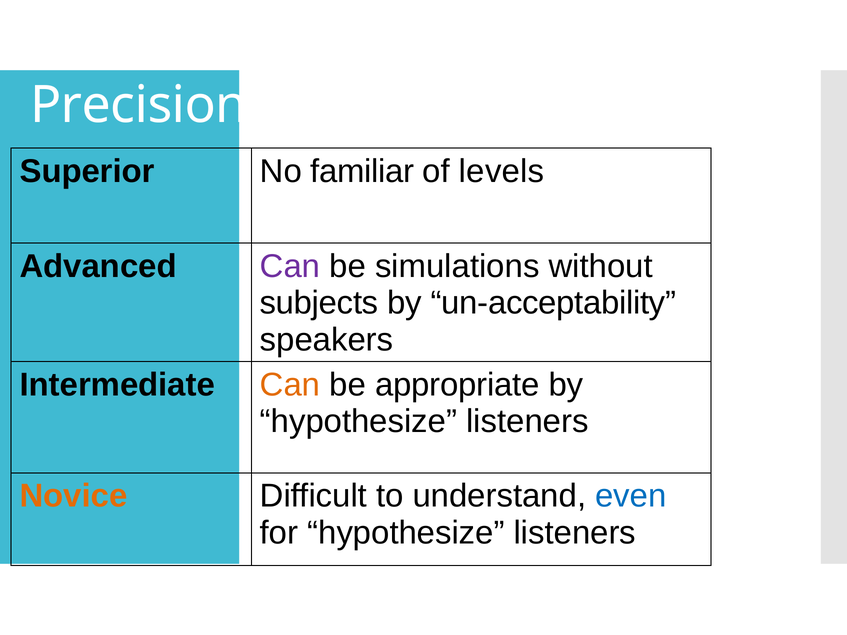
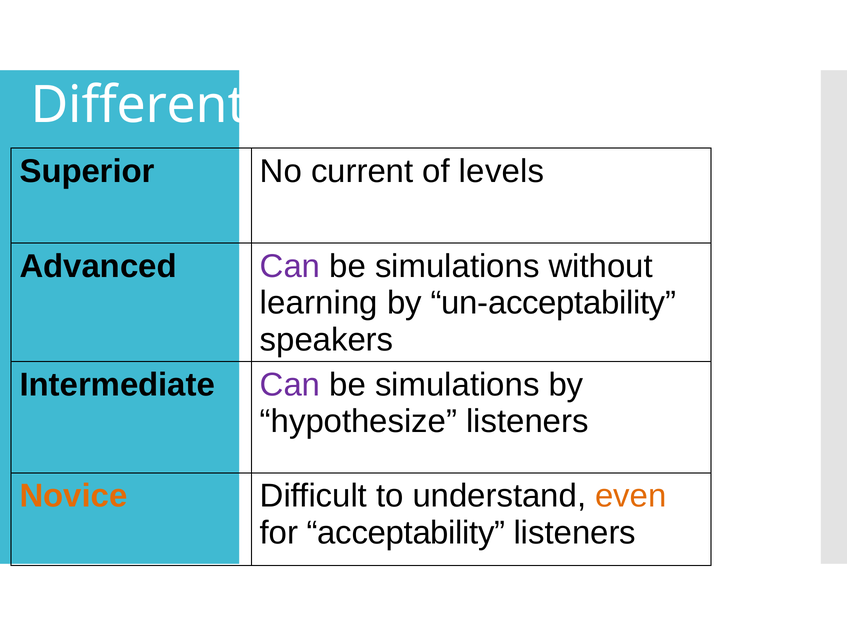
Precision: Precision -> Different (139, 105)
familiar: familiar -> current (362, 171)
subjects: subjects -> learning (319, 303)
Can colour: orange -> purple (290, 385)
appropriate: appropriate -> simulations (457, 385)
even colour: blue -> orange (631, 496)
for hypothesize: hypothesize -> acceptability (406, 533)
